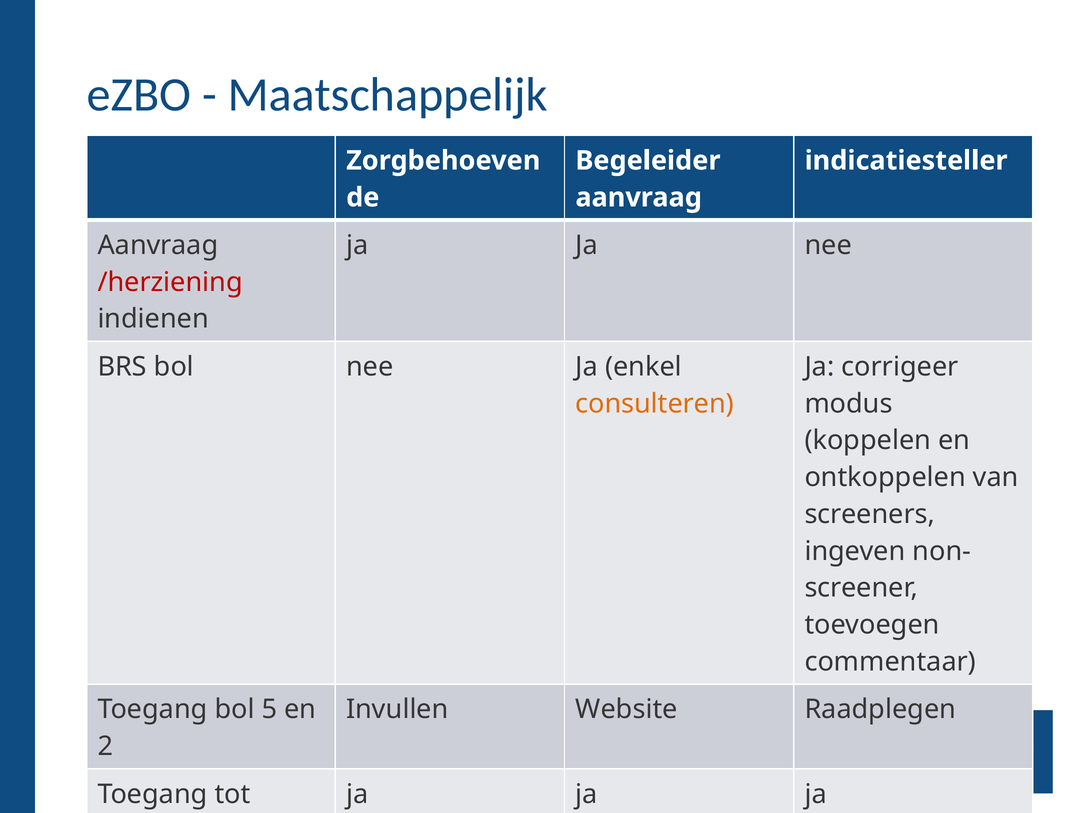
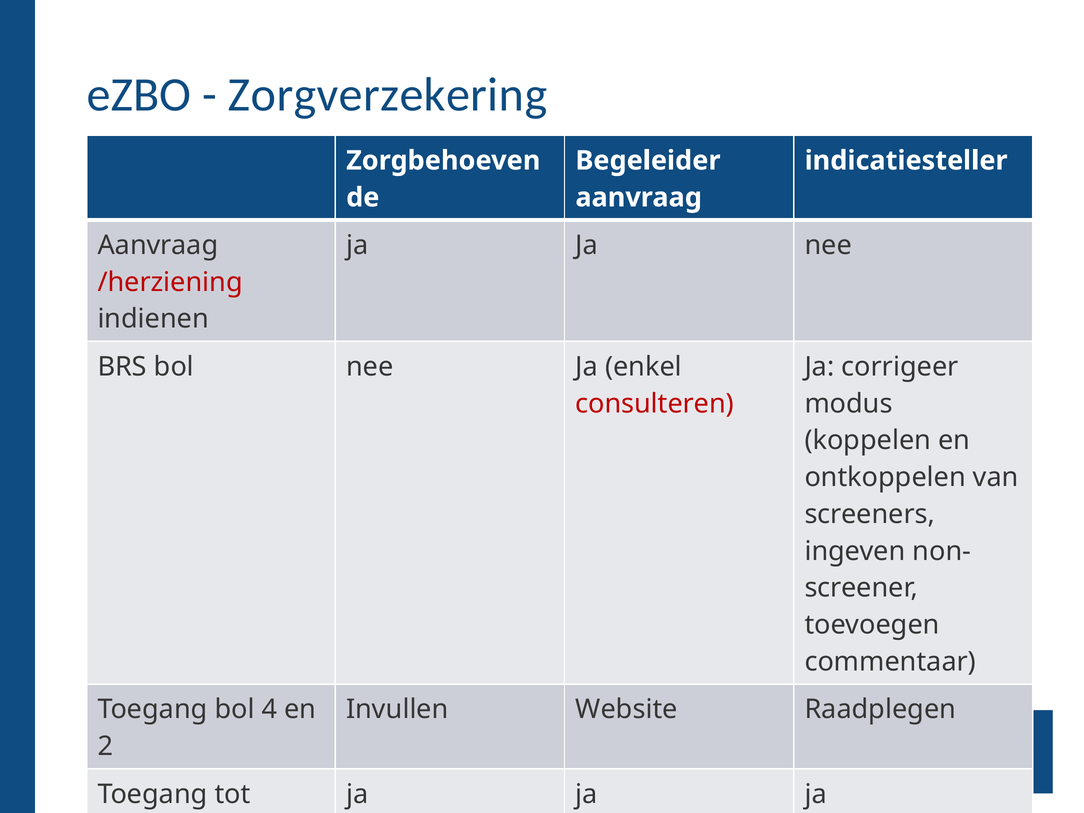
Maatschappelijk: Maatschappelijk -> Zorgverzekering (388, 95)
consulteren colour: orange -> red (655, 404)
Toegang bol 5: 5 -> 4 (269, 709)
